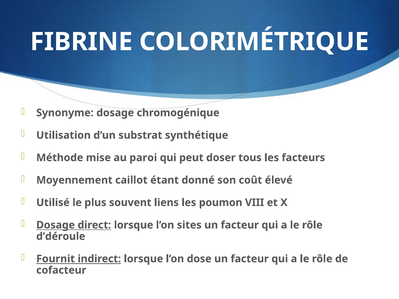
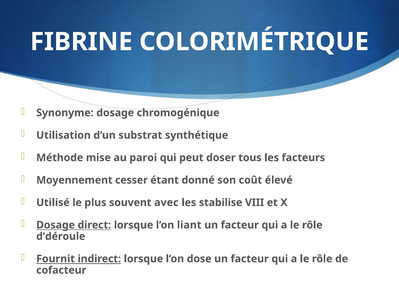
caillot: caillot -> cesser (131, 180)
liens: liens -> avec (166, 203)
poumon: poumon -> stabilise (221, 203)
sites: sites -> liant (189, 225)
